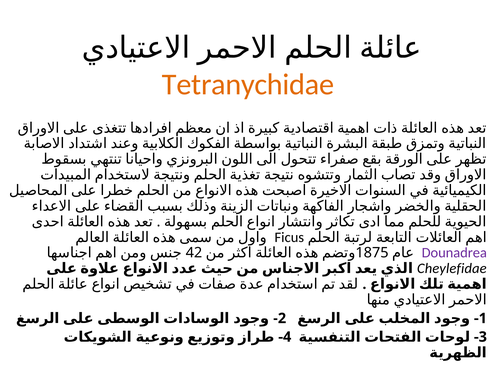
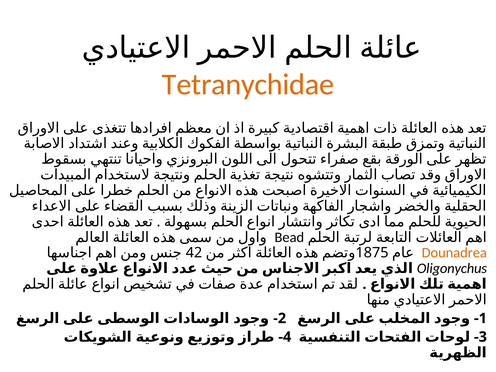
Ficus: Ficus -> Bead (289, 237)
Dounadrea colour: purple -> orange (454, 253)
Cheylefidae: Cheylefidae -> Oligonychus (452, 269)
